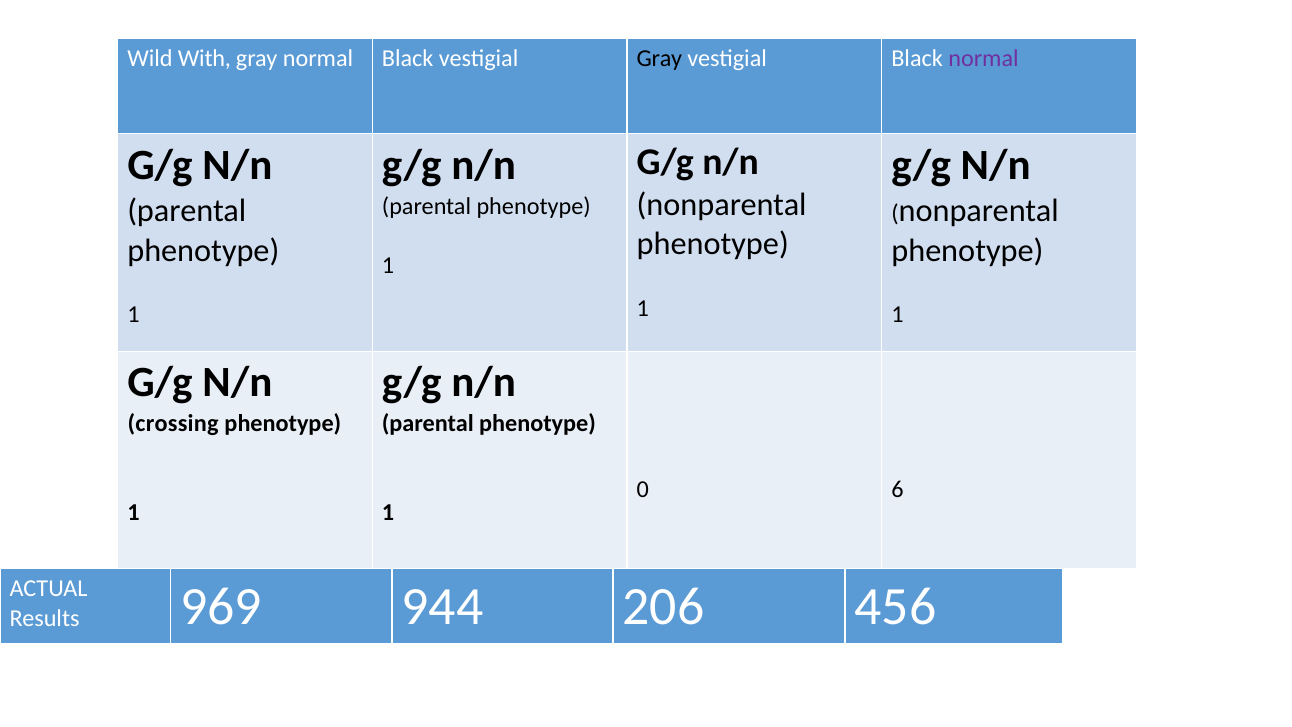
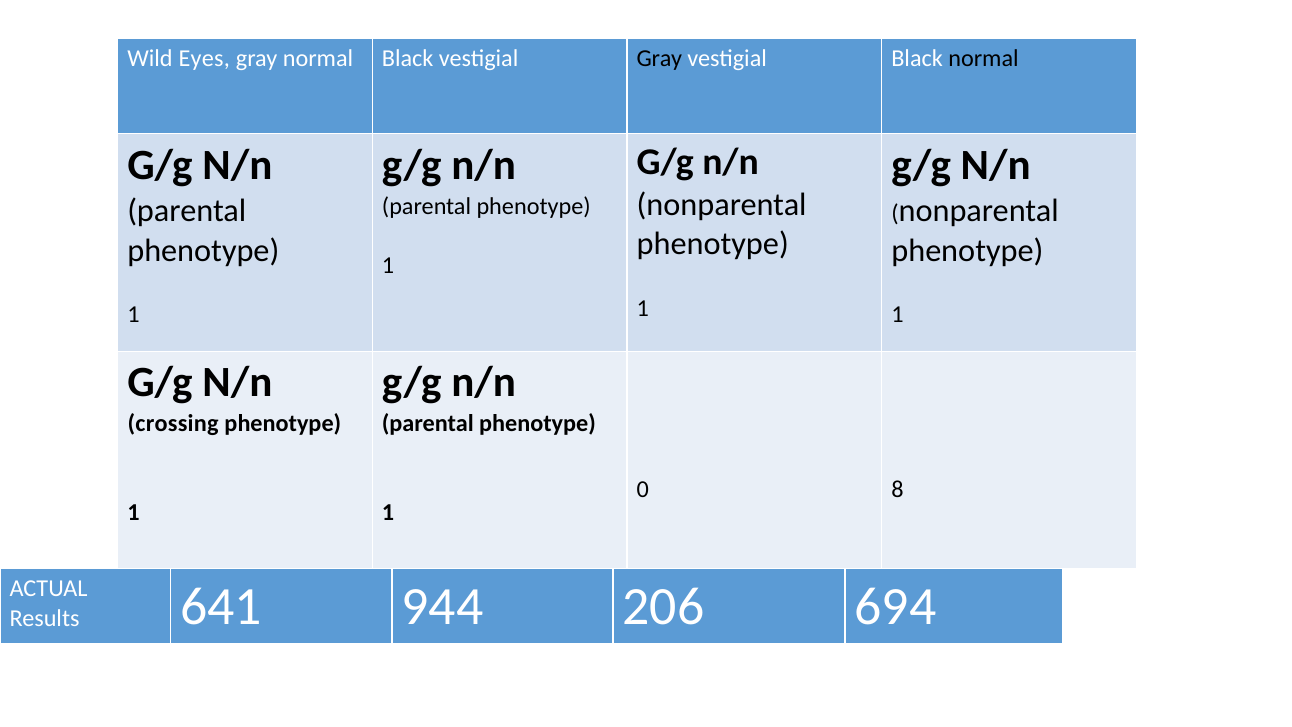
With: With -> Eyes (204, 59)
normal colour: purple -> black (983, 59)
6: 6 -> 8 (897, 489)
969: 969 -> 641 (221, 607)
456: 456 -> 694 (896, 607)
